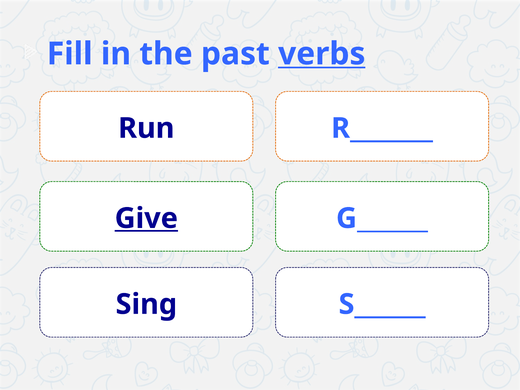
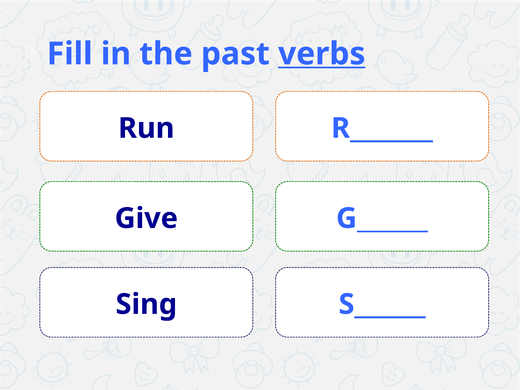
Give underline: present -> none (146, 218)
